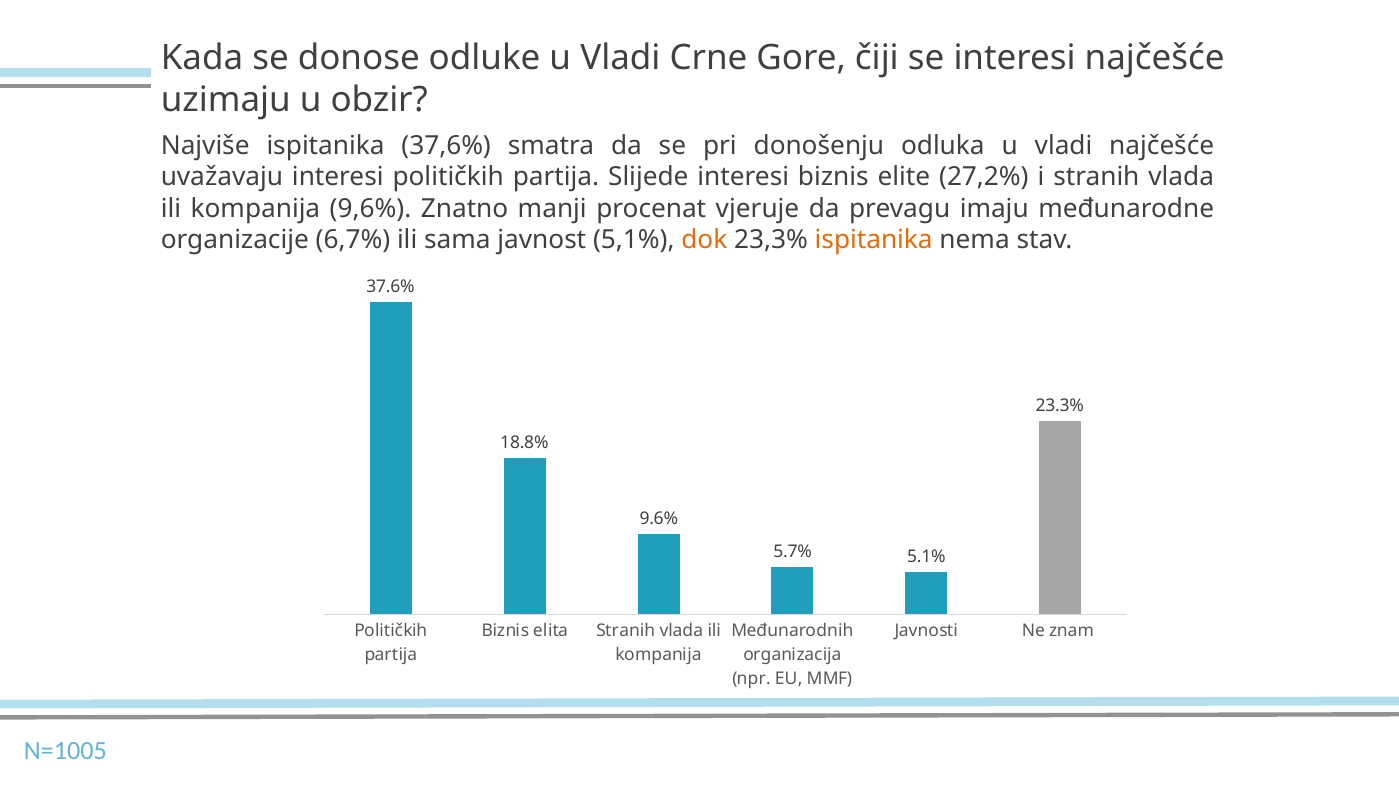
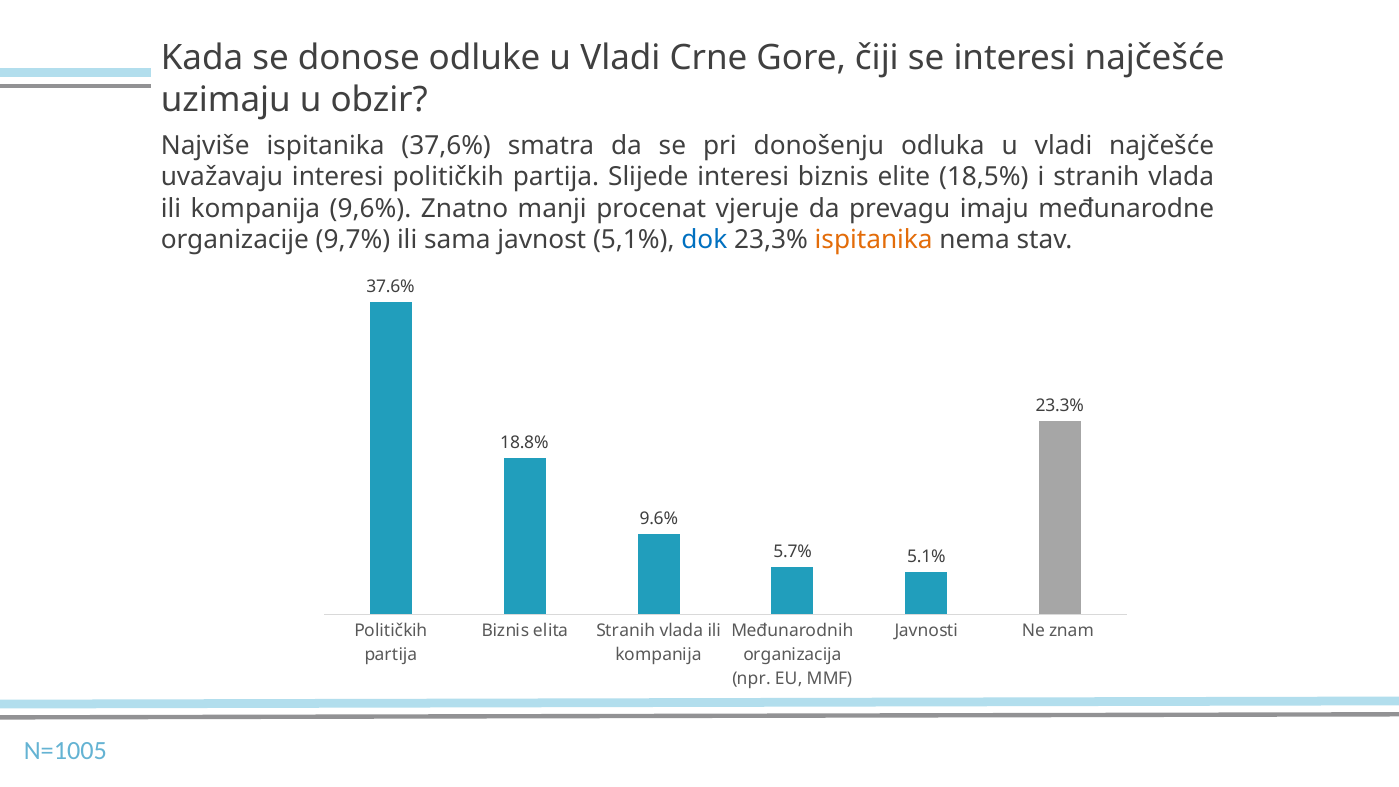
27,2%: 27,2% -> 18,5% (984, 177)
6,7%: 6,7% -> 9,7% (353, 240)
dok colour: orange -> blue (704, 240)
